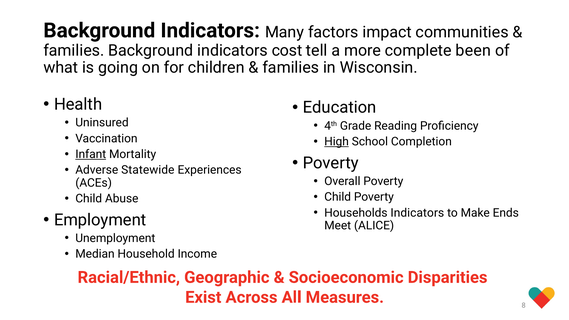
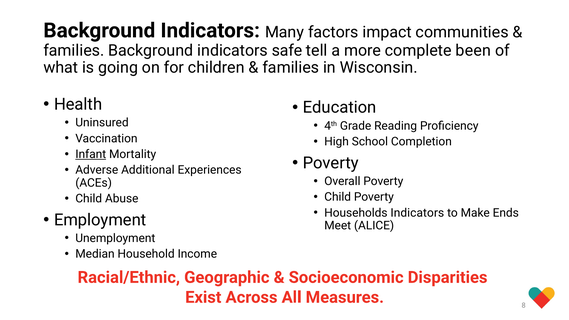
cost: cost -> safe (287, 50)
High underline: present -> none (337, 142)
Statewide: Statewide -> Additional (148, 170)
